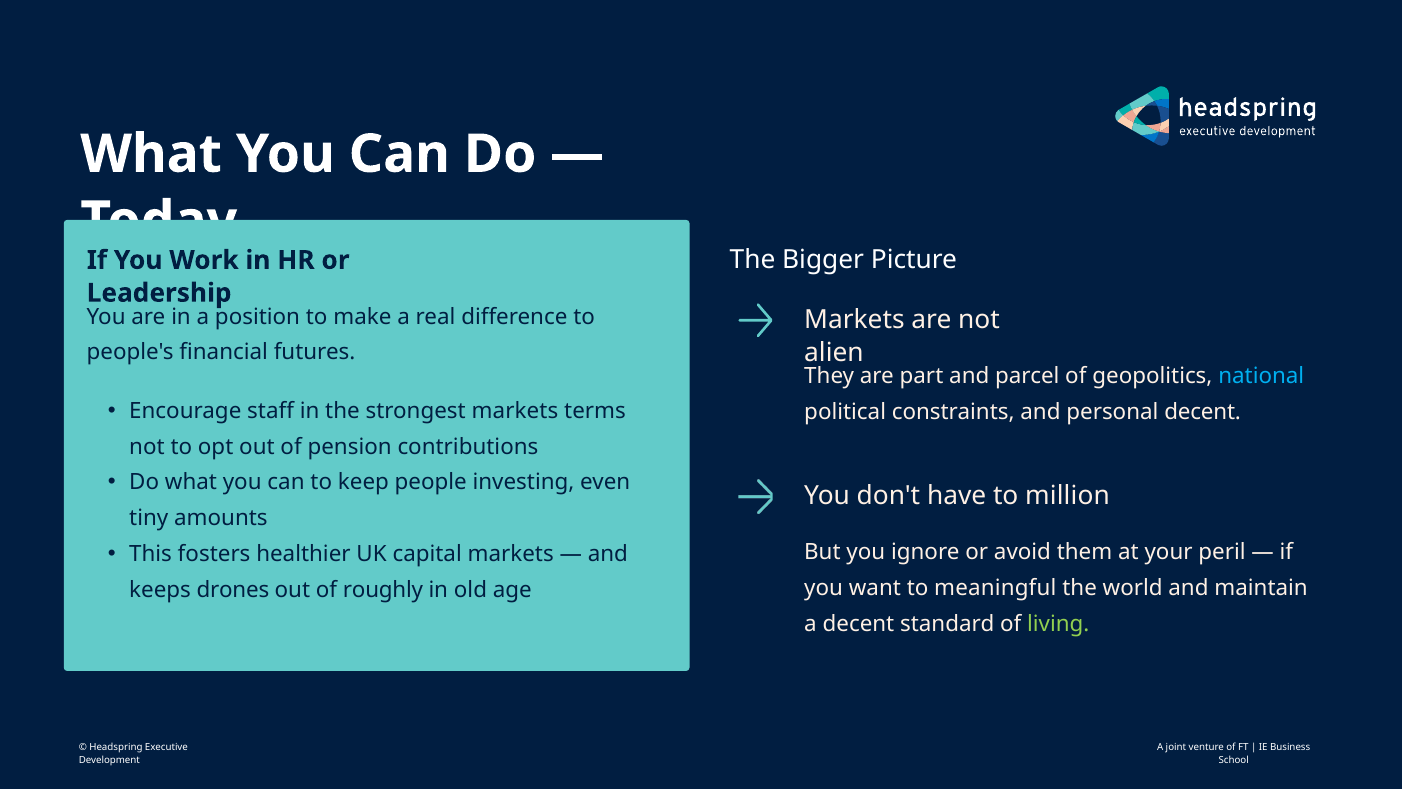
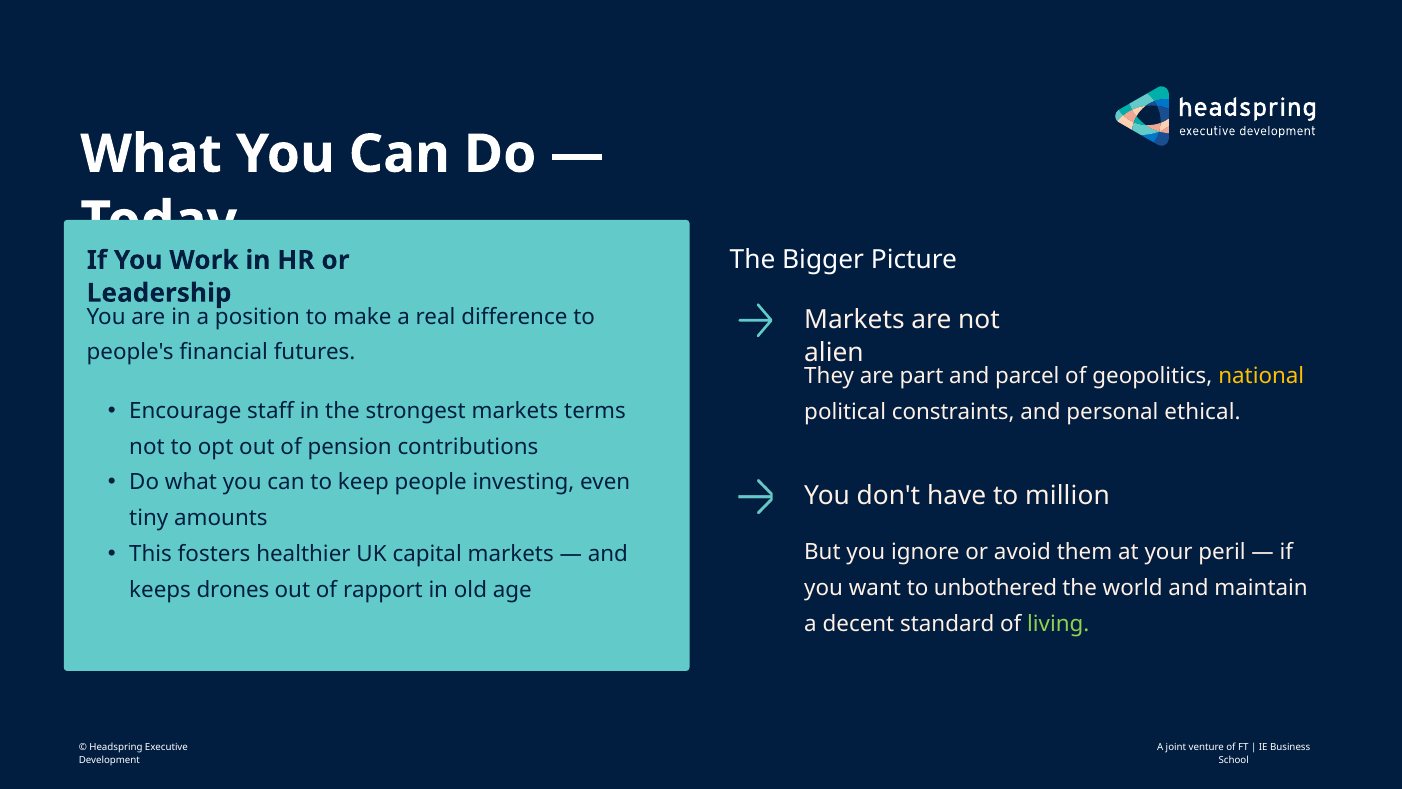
national colour: light blue -> yellow (1261, 376)
personal decent: decent -> ethical (1202, 412)
meaningful: meaningful -> unbothered (995, 588)
roughly: roughly -> rapport (383, 589)
